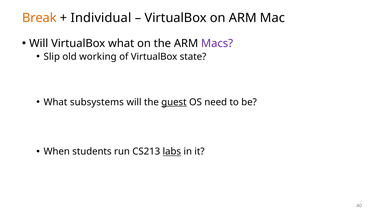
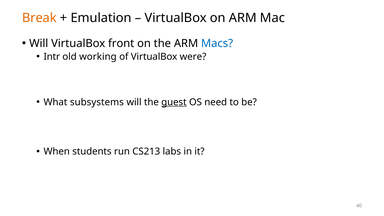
Individual: Individual -> Emulation (101, 18)
VirtualBox what: what -> front (121, 43)
Macs colour: purple -> blue (217, 43)
Slip: Slip -> Intr (52, 57)
state: state -> were (193, 57)
labs underline: present -> none (172, 152)
